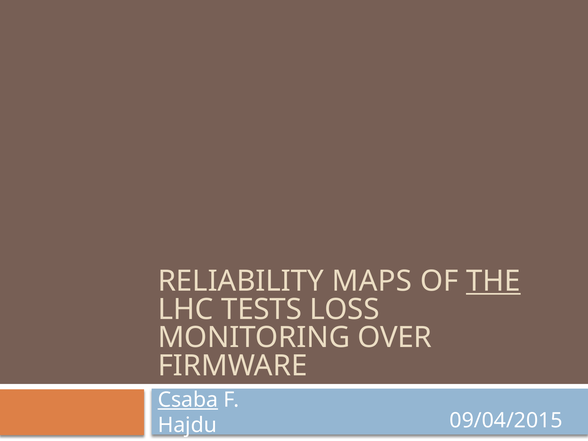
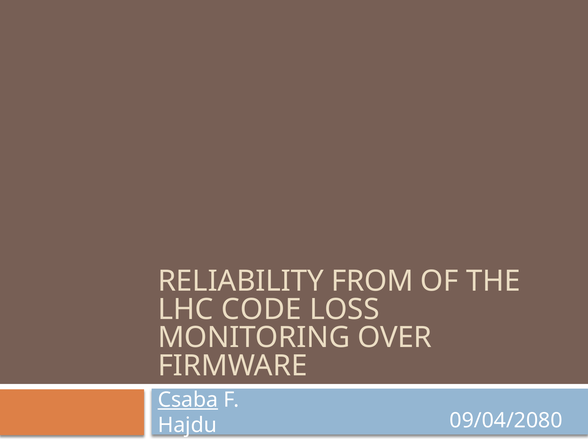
MAPS: MAPS -> FROM (372, 281)
THE underline: present -> none (493, 281)
TESTS: TESTS -> CODE (261, 309)
09/04/2015: 09/04/2015 -> 09/04/2080 (506, 420)
